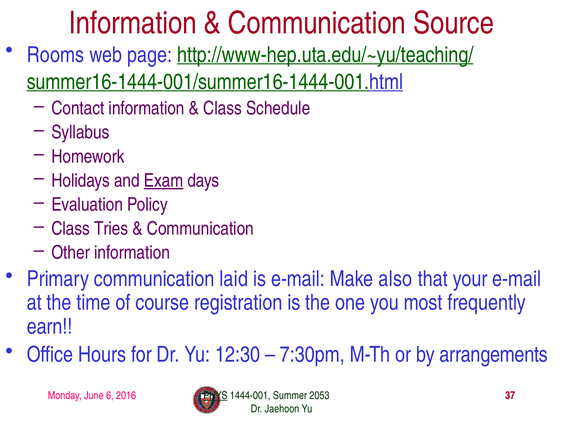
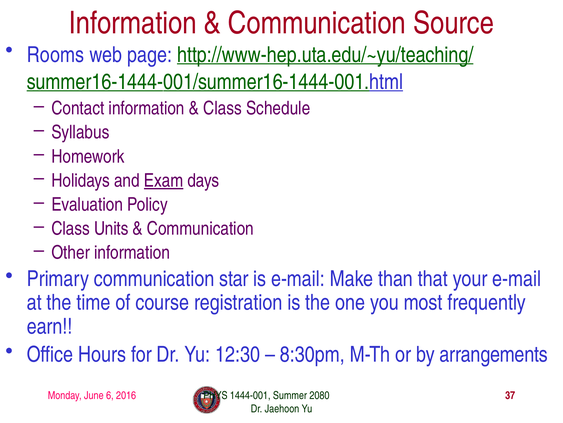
Tries: Tries -> Units (111, 228)
laid: laid -> star (234, 279)
also: also -> than (396, 279)
7:30pm: 7:30pm -> 8:30pm (312, 354)
PHYS underline: present -> none (215, 395)
2053: 2053 -> 2080 (319, 395)
